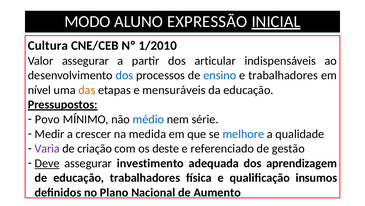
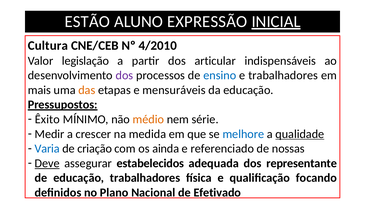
MODO: MODO -> ESTÃO (87, 22)
1/2010: 1/2010 -> 4/2010 (158, 46)
Valor assegurar: assegurar -> legislação (85, 61)
dos colour: blue -> purple (124, 75)
nível: nível -> mais (39, 90)
Povo: Povo -> Êxito (47, 119)
médio colour: blue -> orange (148, 119)
qualidade underline: none -> present (300, 134)
Varia colour: purple -> blue (47, 148)
deste: deste -> ainda (166, 148)
gestão: gestão -> nossas (288, 148)
investimento: investimento -> estabelecidos (150, 163)
aprendizagem: aprendizagem -> representante (302, 163)
insumos: insumos -> focando (316, 177)
Aumento: Aumento -> Efetivado (217, 192)
